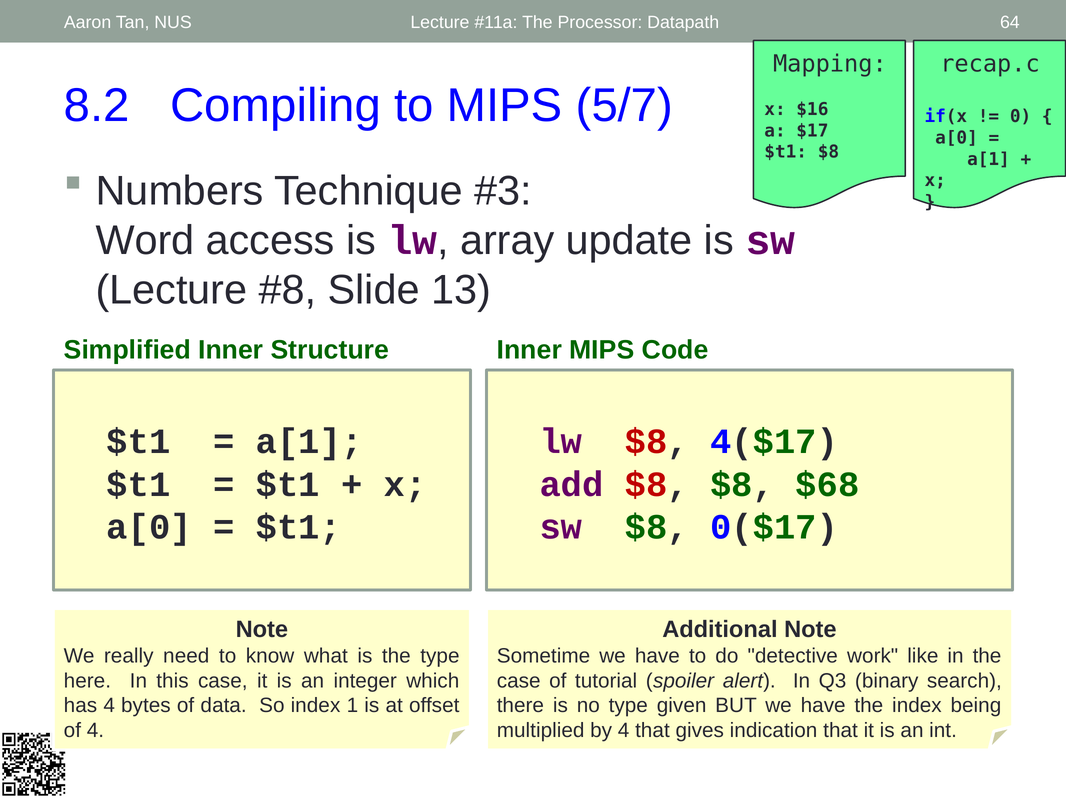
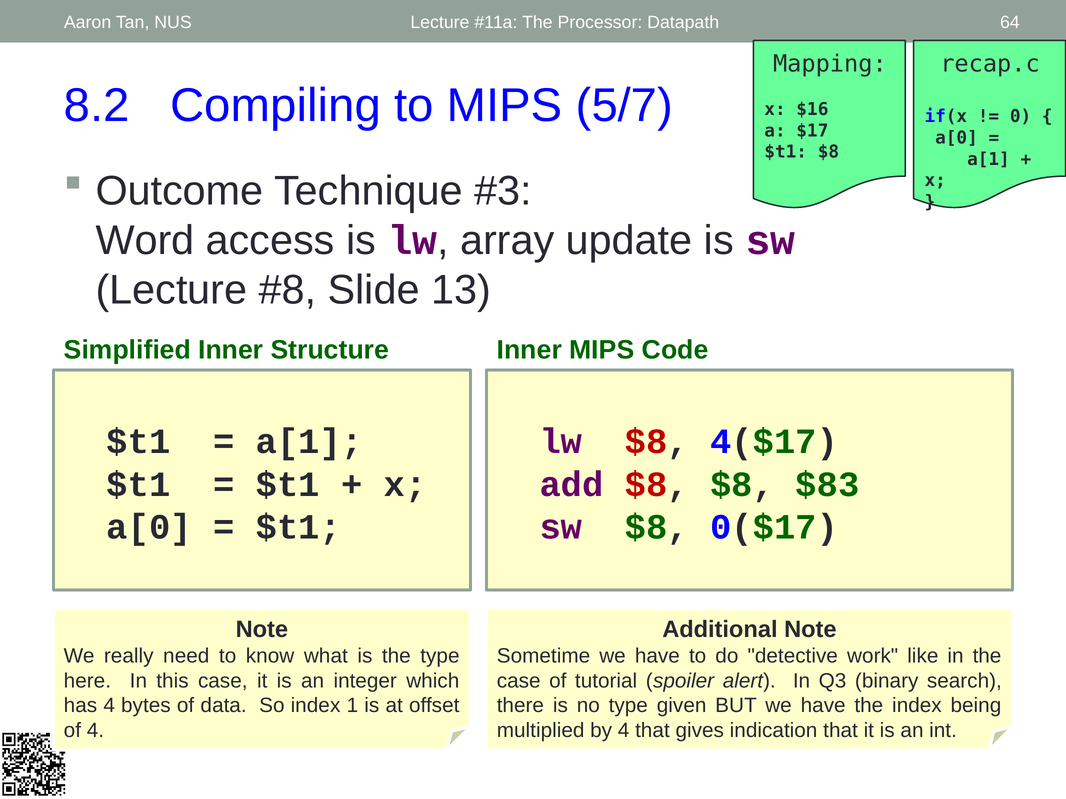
Numbers: Numbers -> Outcome (180, 191)
$68: $68 -> $83 (827, 485)
